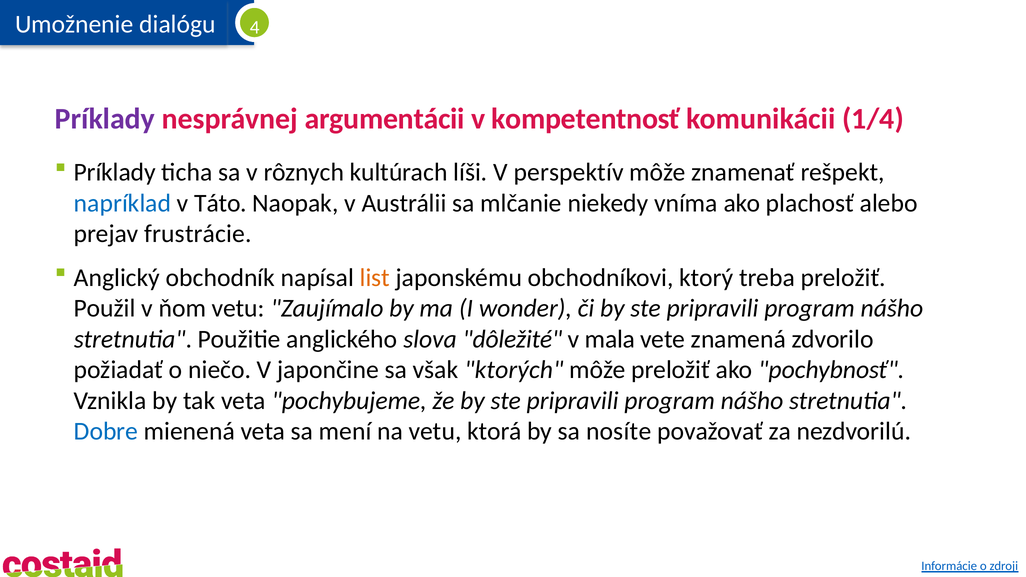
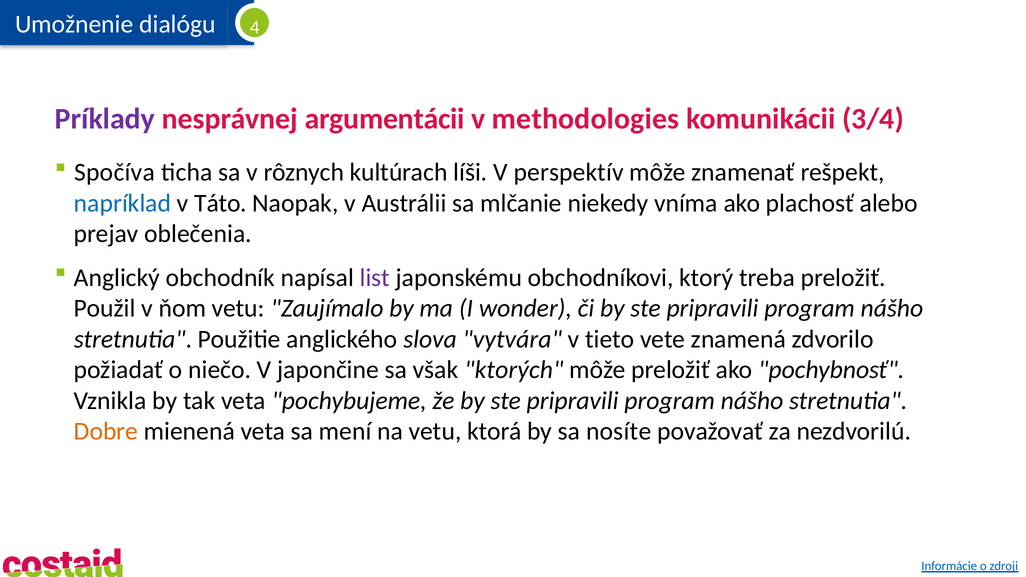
kompetentnosť: kompetentnosť -> methodologies (586, 119)
1/4: 1/4 -> 3/4 (873, 119)
Príklady: Príklady -> Spočíva (115, 173)
frustrácie: frustrácie -> oblečenia (198, 234)
list colour: orange -> purple (375, 278)
dôležité: dôležité -> vytvára (512, 339)
mala: mala -> tieto (610, 339)
Dobre colour: blue -> orange (106, 432)
